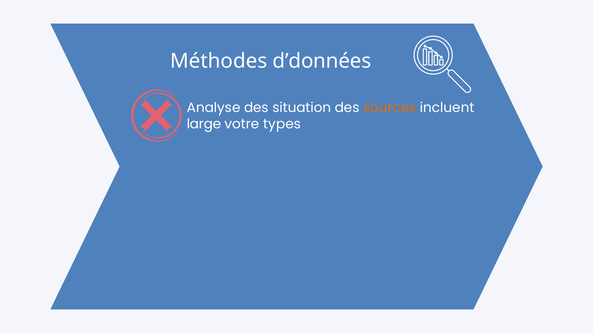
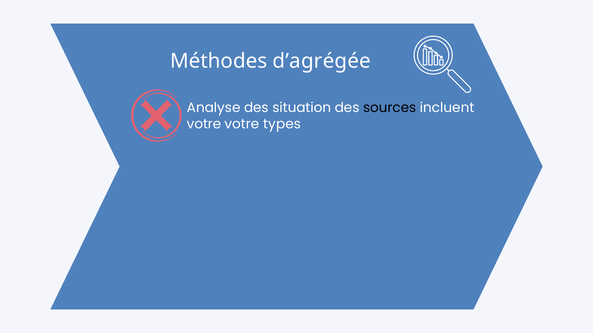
d’données: d’données -> d’agrégée (322, 61)
sources colour: orange -> black (390, 108)
large: large -> votre (204, 124)
